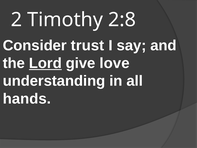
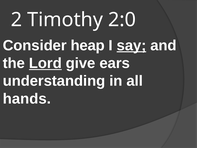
2:8: 2:8 -> 2:0 (122, 20)
trust: trust -> heap (88, 45)
say underline: none -> present (131, 45)
love: love -> ears (115, 63)
